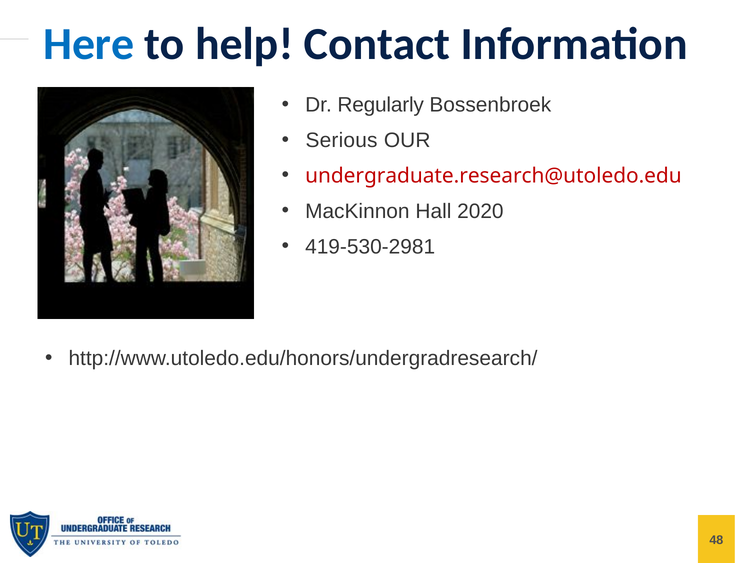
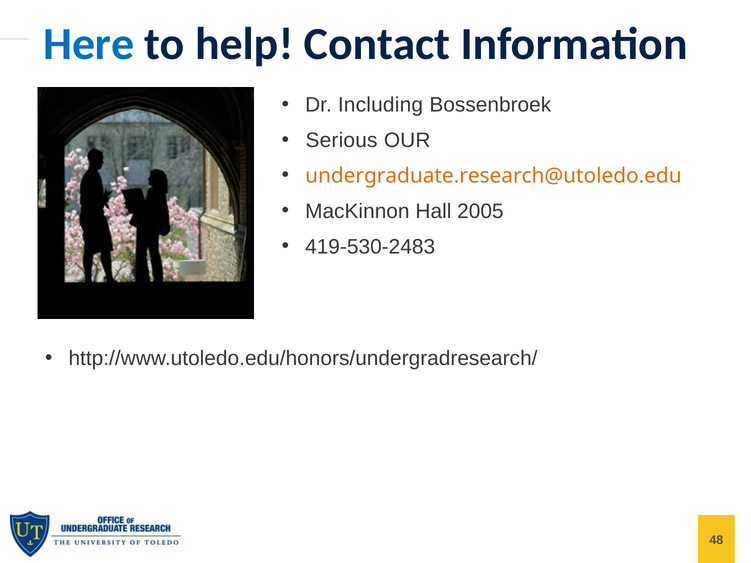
Regularly: Regularly -> Including (380, 105)
undergraduate.research@utoledo.edu colour: red -> orange (493, 176)
2020: 2020 -> 2005 (480, 211)
419-530-2981: 419-530-2981 -> 419-530-2483 (370, 247)
